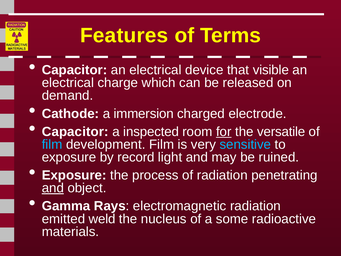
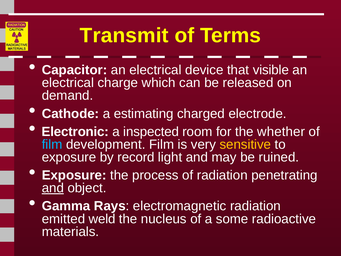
Features: Features -> Transmit (124, 36)
immersion: immersion -> estimating (144, 114)
Capacitor: Capacitor -> Electronic (75, 132)
for underline: present -> none (224, 132)
versatile: versatile -> whether (281, 132)
sensitive colour: light blue -> yellow (245, 144)
